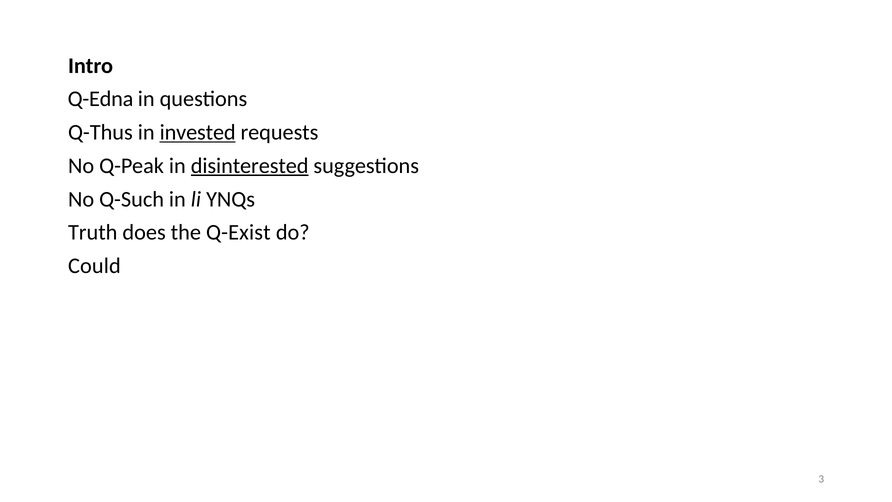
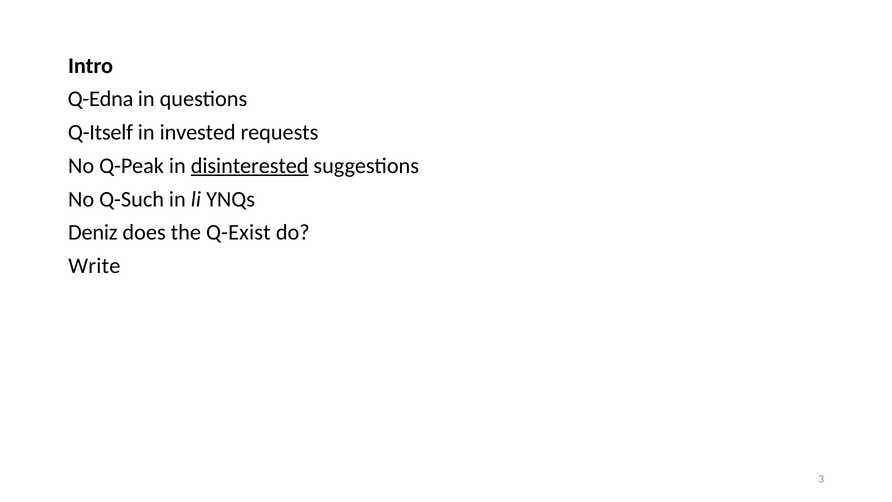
Q-Thus: Q-Thus -> Q-Itself (101, 132)
invested underline: present -> none (198, 132)
Truth: Truth -> Deniz (93, 232)
Could: Could -> Write (94, 266)
